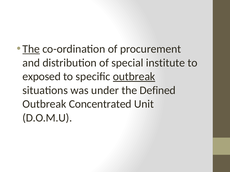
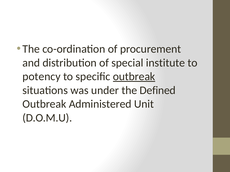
The underline: present -> none (31, 49)
exposed: exposed -> potency (42, 77)
Concentrated: Concentrated -> Administered (100, 104)
